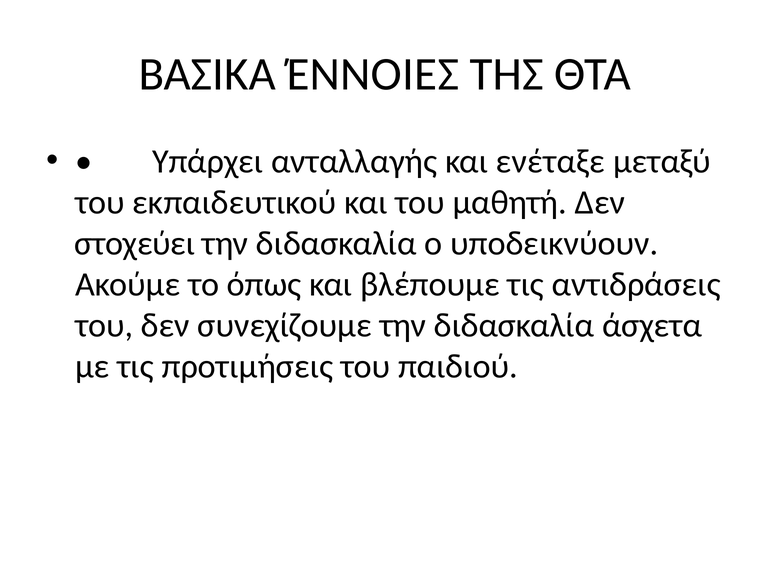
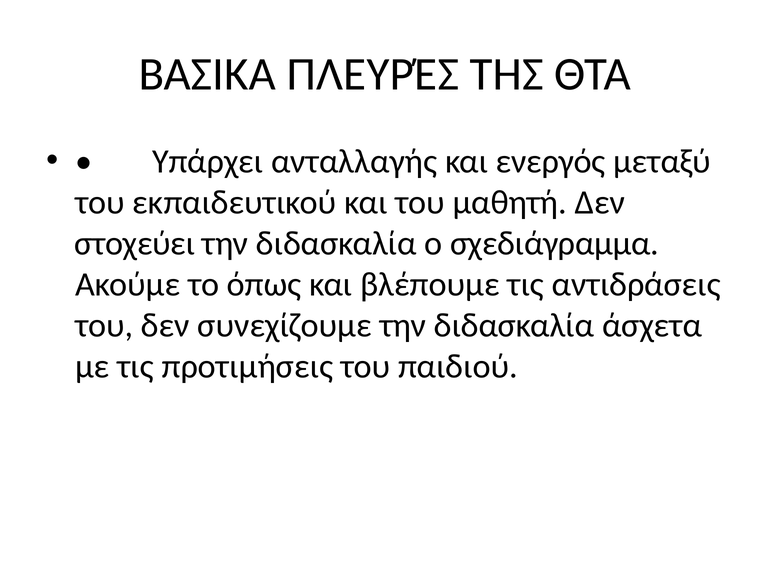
ΈΝΝΟΙΕΣ: ΈΝΝΟΙΕΣ -> ΠΛΕΥΡΈΣ (373, 75)
ενέταξε: ενέταξε -> ενεργός (551, 162)
υποδεικνύουν: υποδεικνύουν -> σχεδιάγραμμα (554, 244)
